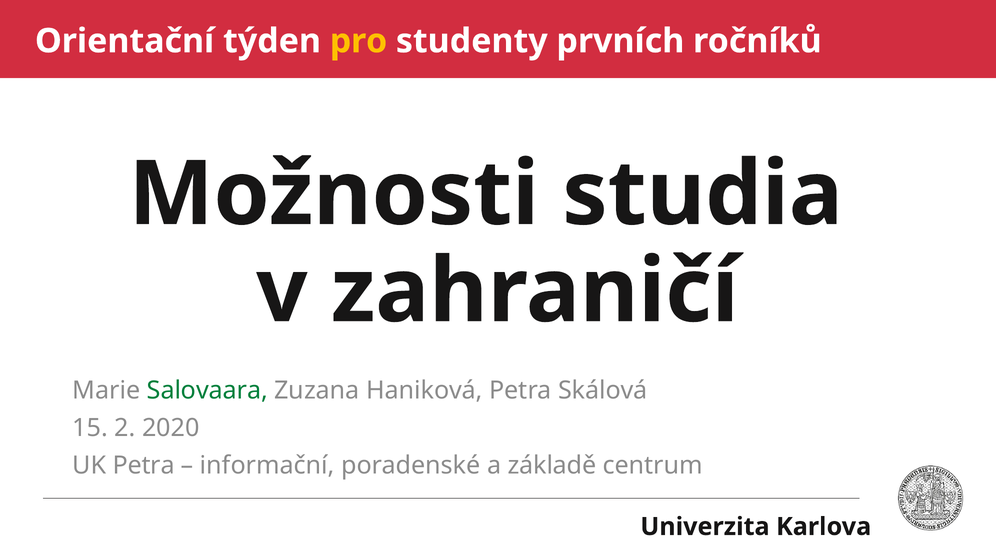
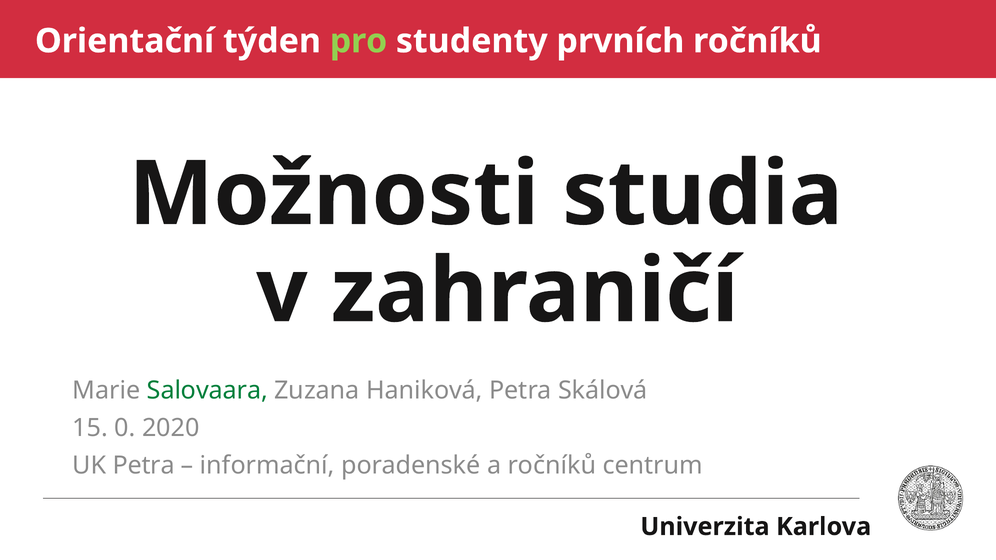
pro colour: yellow -> light green (359, 41)
2: 2 -> 0 (125, 428)
a základě: základě -> ročníků (552, 466)
